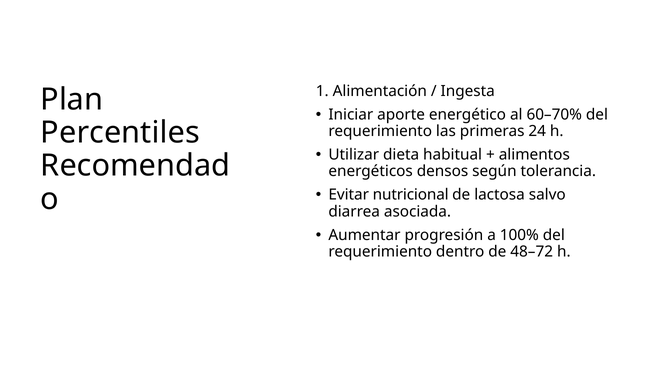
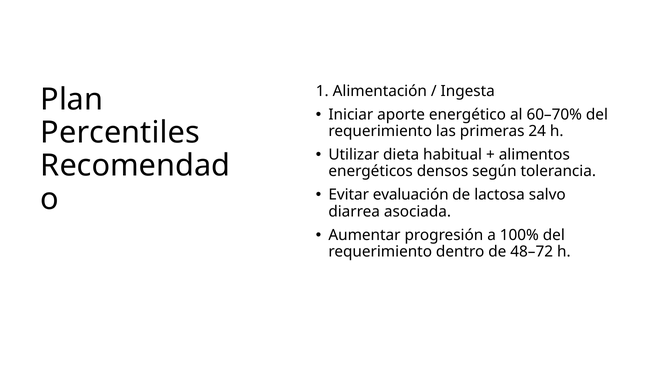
nutricional: nutricional -> evaluación (411, 195)
